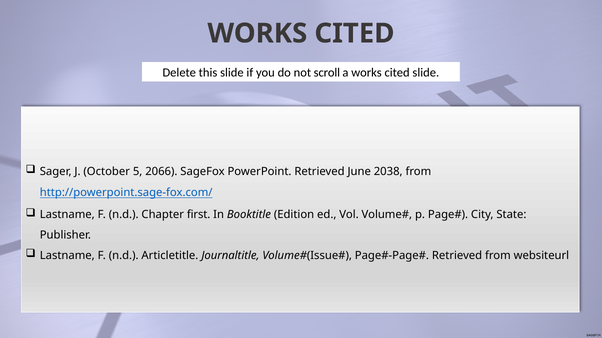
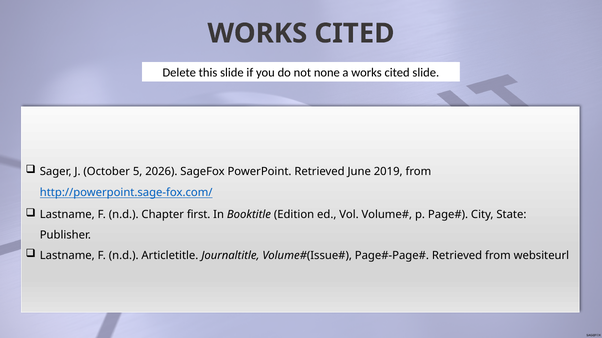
scroll: scroll -> none (327, 73)
2066: 2066 -> 2026 (161, 172)
2038: 2038 -> 2019 (388, 172)
